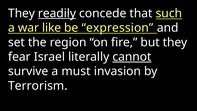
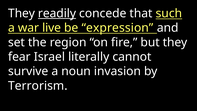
like: like -> live (52, 28)
cannot underline: present -> none (132, 57)
must: must -> noun (76, 71)
